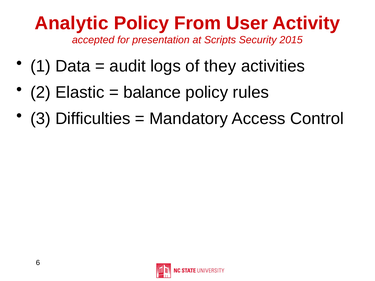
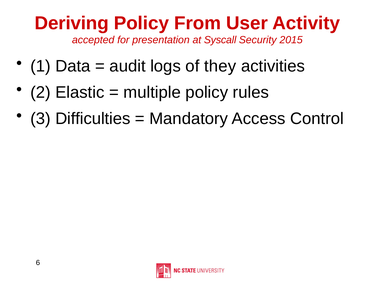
Analytic: Analytic -> Deriving (72, 23)
Scripts: Scripts -> Syscall (220, 40)
balance: balance -> multiple (152, 92)
